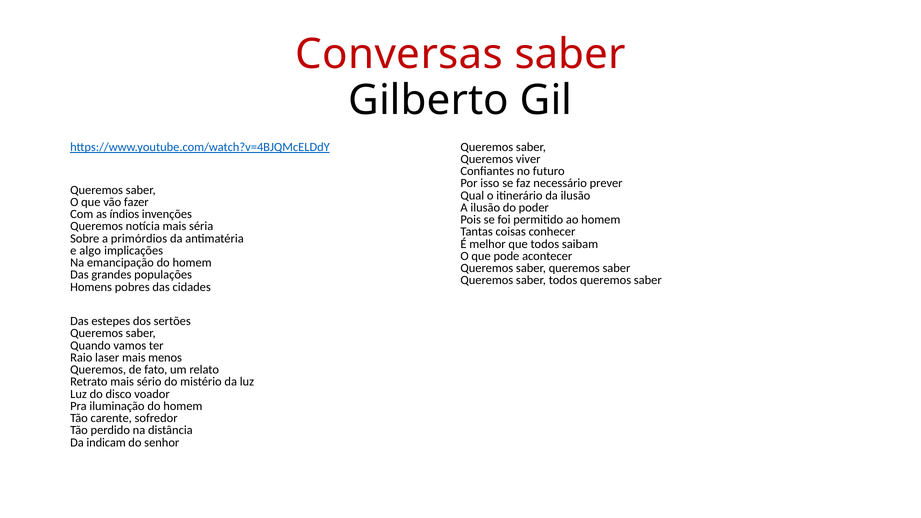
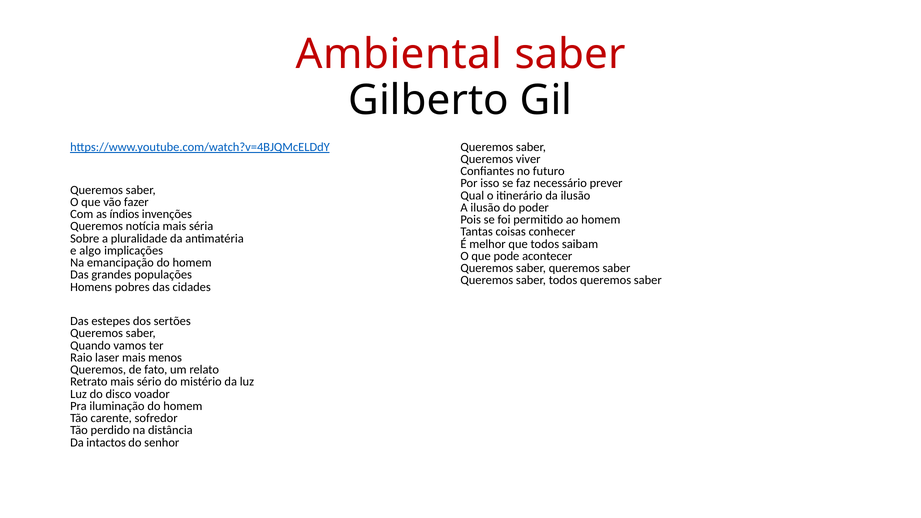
Conversas: Conversas -> Ambiental (399, 55)
primórdios: primórdios -> pluralidade (139, 238)
indicam: indicam -> intactos (106, 442)
